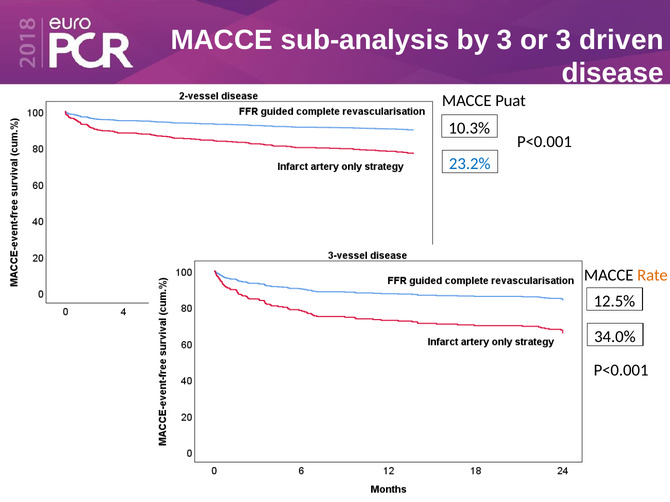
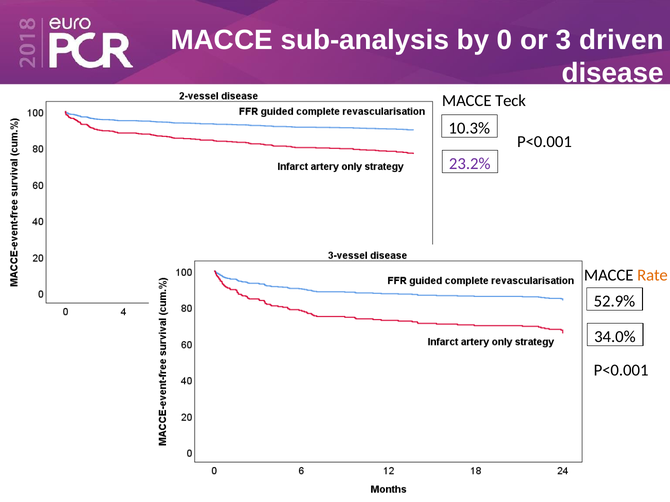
by 3: 3 -> 0 (505, 40)
Puat: Puat -> Teck (511, 101)
23.2% colour: blue -> purple (470, 164)
12.5%: 12.5% -> 52.9% (614, 302)
